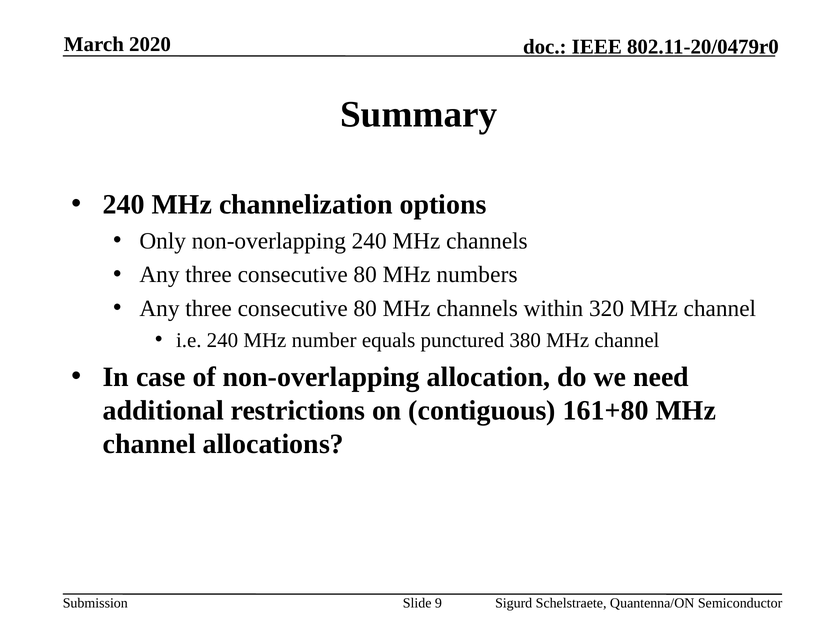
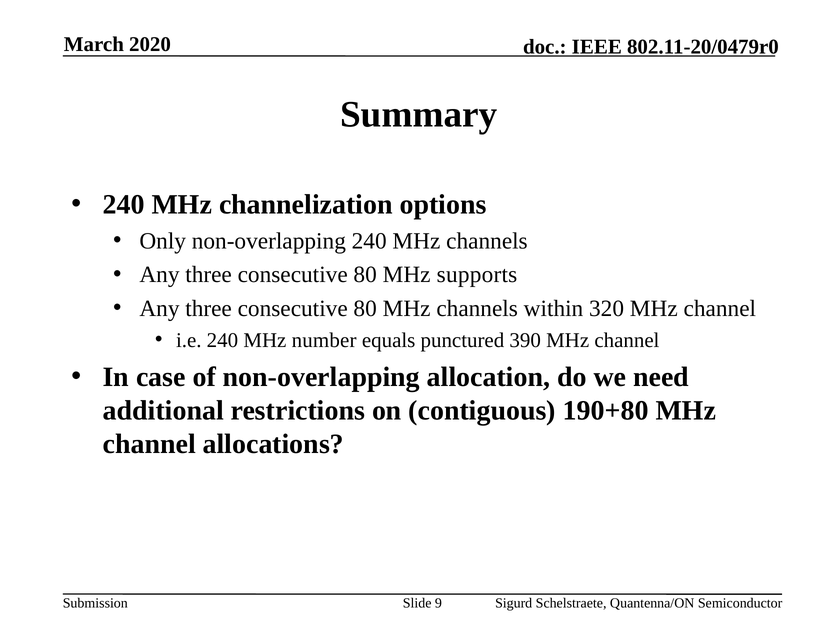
numbers: numbers -> supports (477, 274)
380: 380 -> 390 (525, 340)
161+80: 161+80 -> 190+80 (606, 410)
